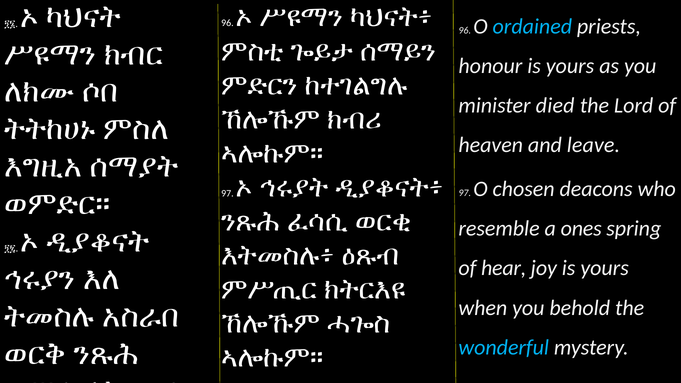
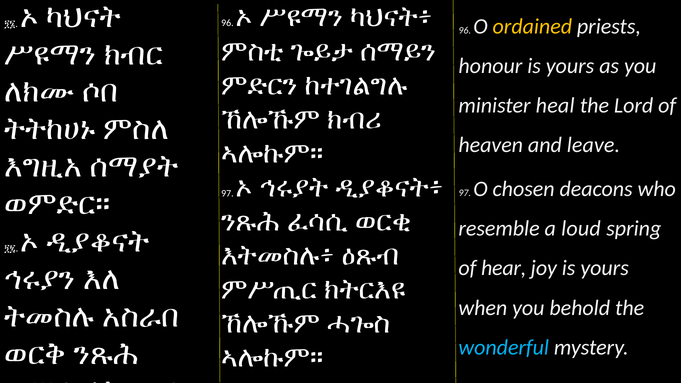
ordained colour: light blue -> yellow (532, 26)
died: died -> heal (555, 106)
ones: ones -> loud (581, 229)
